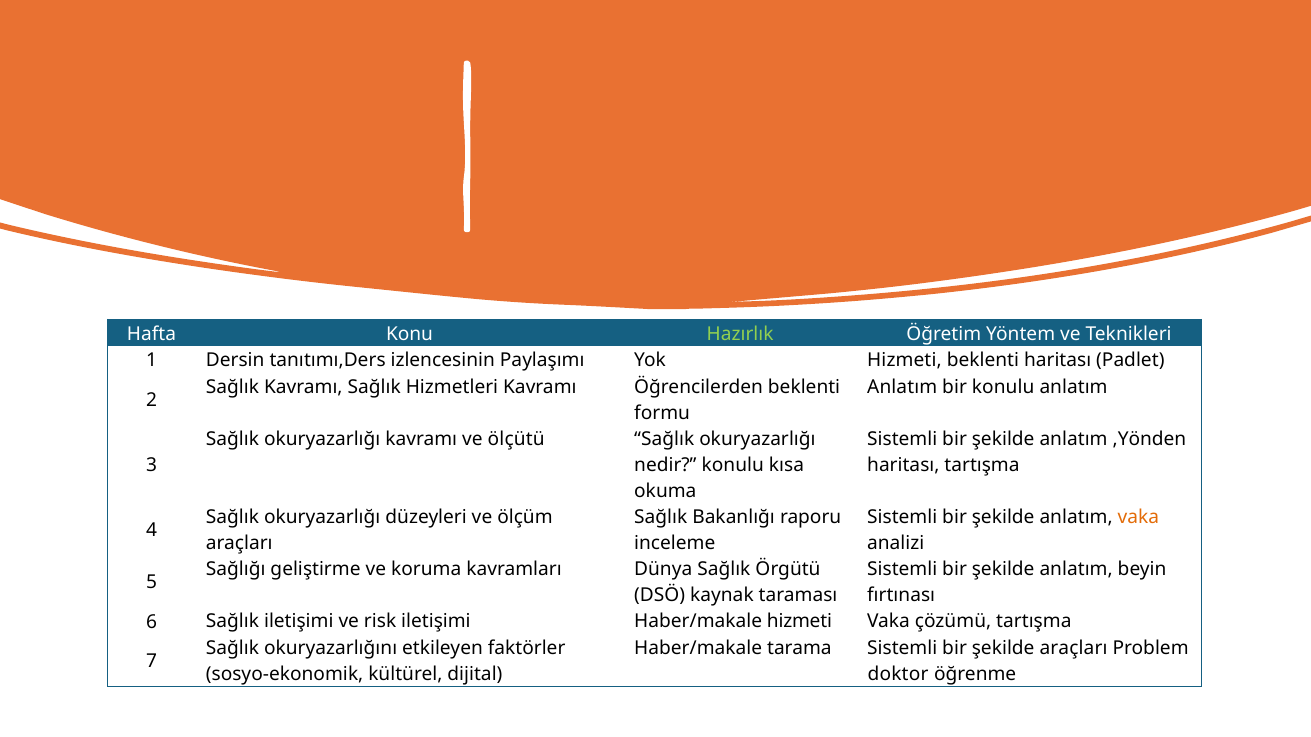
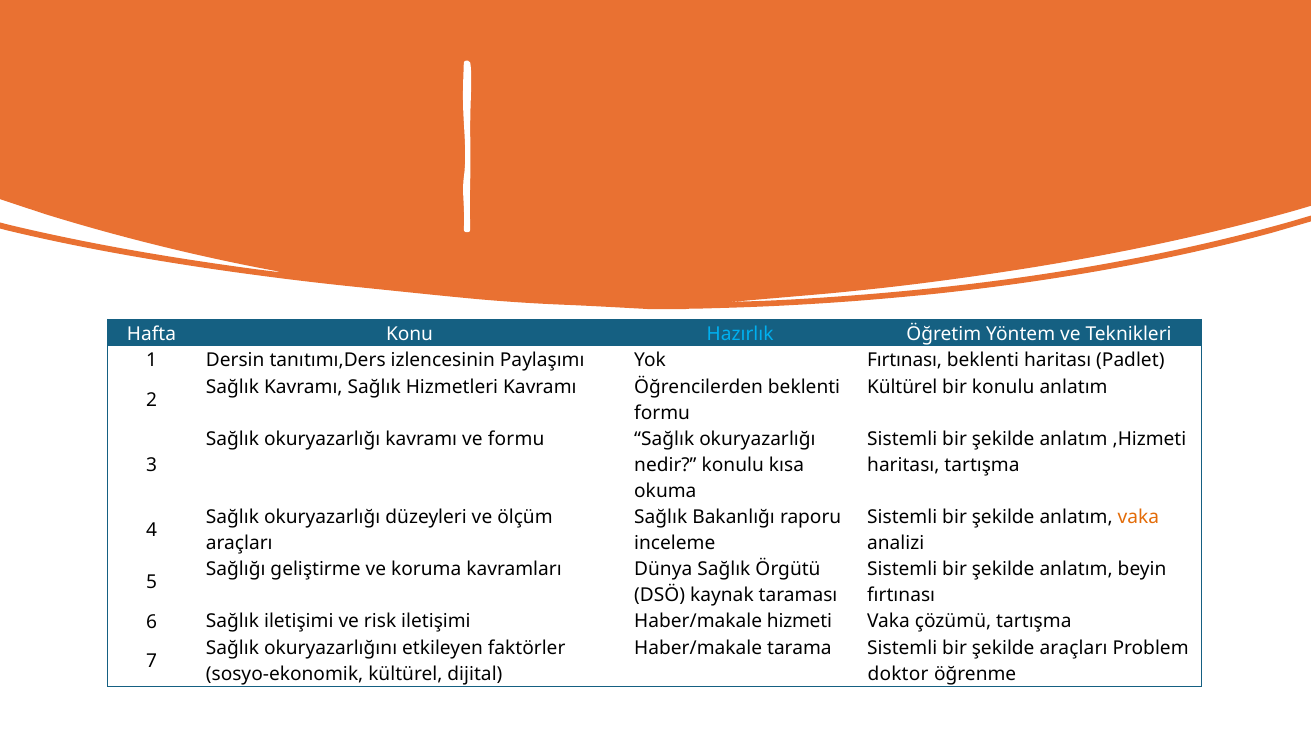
Hazırlık colour: light green -> light blue (740, 334)
Yok Hizmeti: Hizmeti -> Fırtınası (905, 360)
Anlatım: Anlatım -> Kültürel (902, 387)
ve ölçütü: ölçütü -> formu (516, 439)
,Yönden: ,Yönden -> ,Hizmeti (1149, 439)
